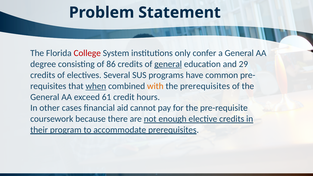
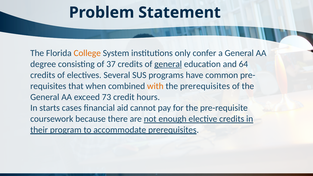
College colour: red -> orange (87, 53)
86: 86 -> 37 (111, 64)
29: 29 -> 64 (243, 64)
when underline: present -> none (96, 86)
61: 61 -> 73 (107, 97)
other: other -> starts (50, 108)
